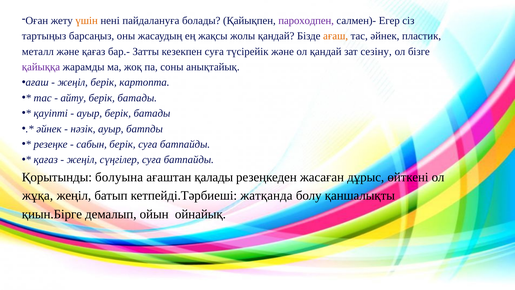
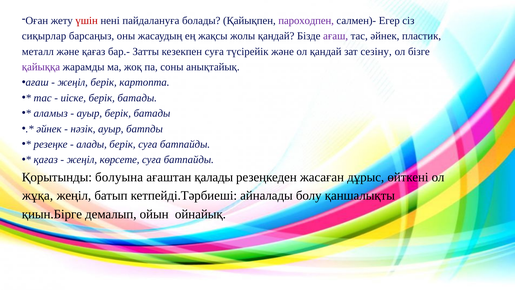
үшін colour: orange -> red (87, 21)
тартыңыз: тартыңыз -> сиқырлар (44, 36)
ағаш colour: orange -> purple (336, 36)
айту: айту -> иіске (73, 98)
қауіпті: қауіпті -> аламыз (51, 113)
сабын: сабын -> алады (92, 144)
сүңгілер: сүңгілер -> көрсете (120, 160)
жатқанда: жатқанда -> айналады (266, 196)
